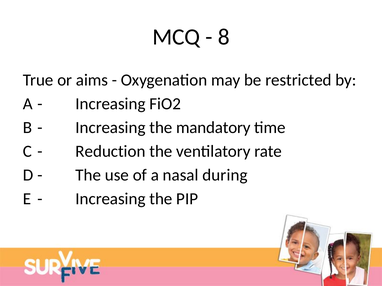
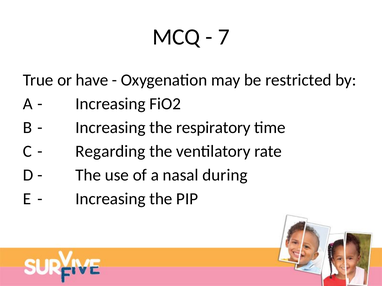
8: 8 -> 7 (224, 37)
aims: aims -> have (92, 80)
mandatory: mandatory -> respiratory (213, 128)
Reduction: Reduction -> Regarding (110, 152)
